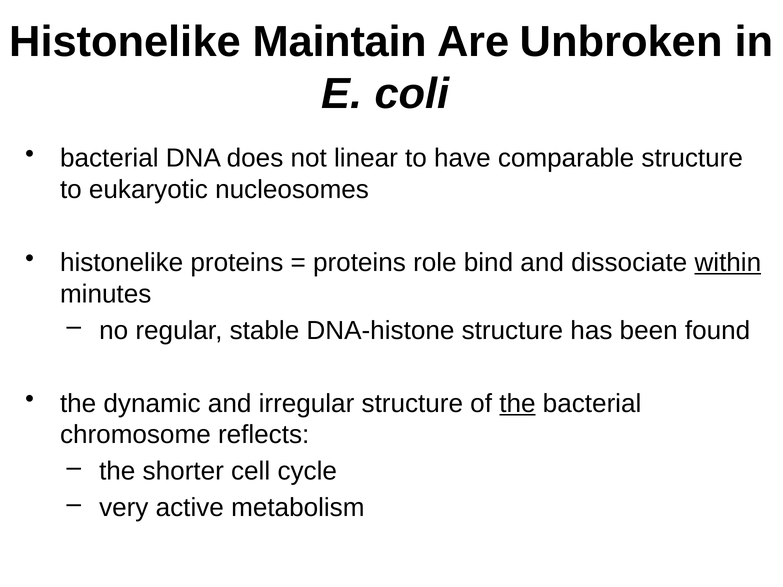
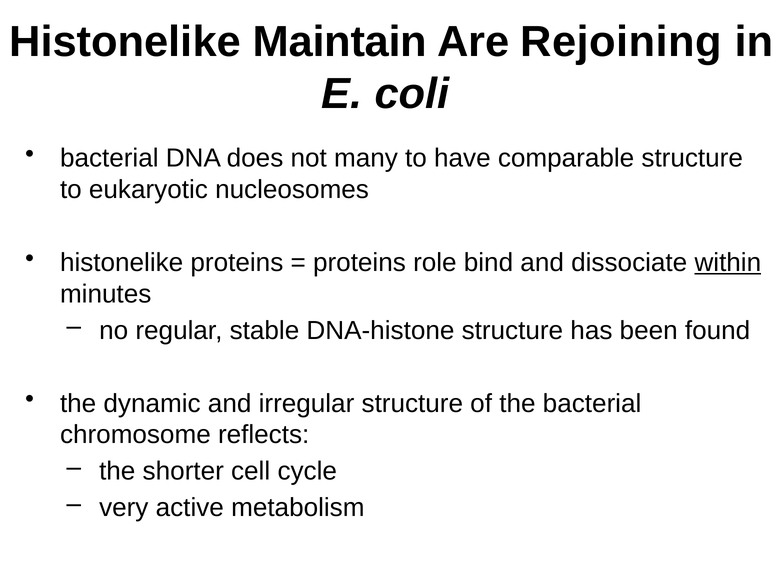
Unbroken: Unbroken -> Rejoining (621, 42)
linear: linear -> many (366, 158)
the underline: present -> none (517, 404)
